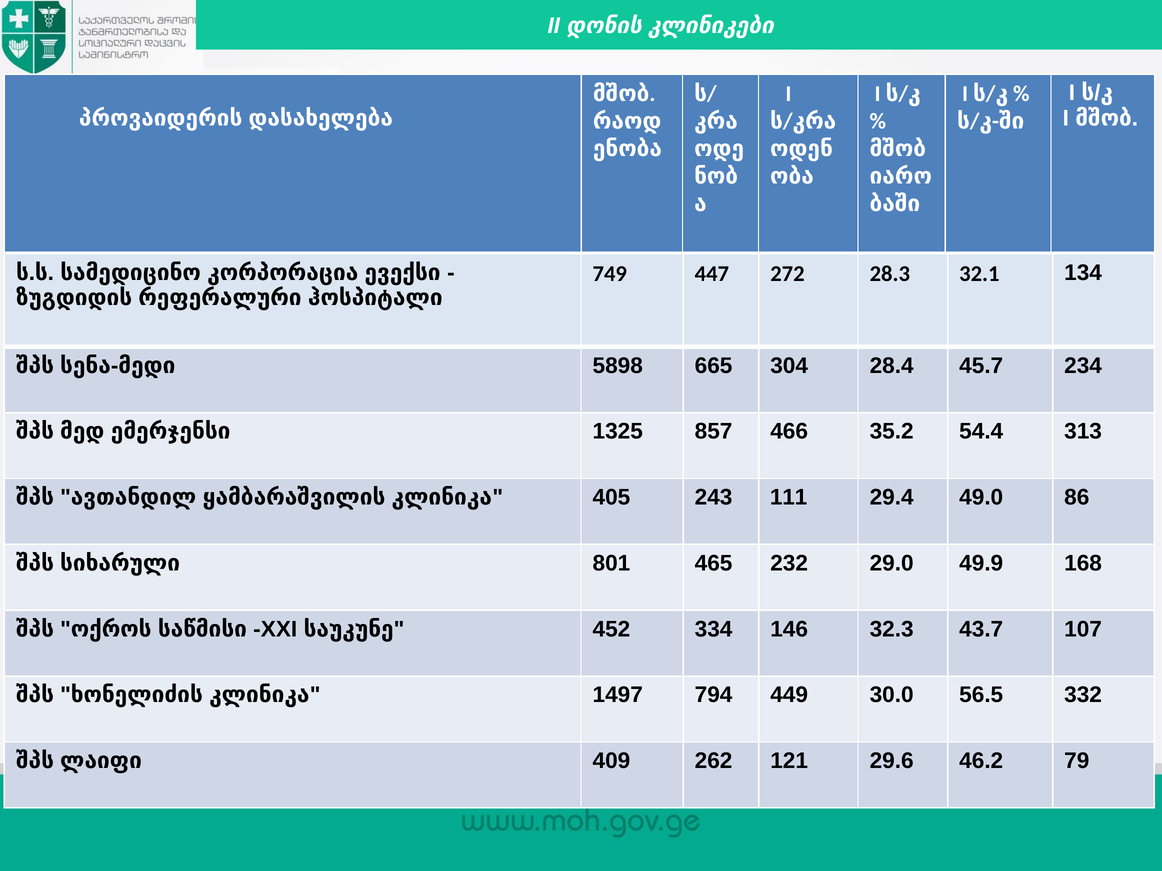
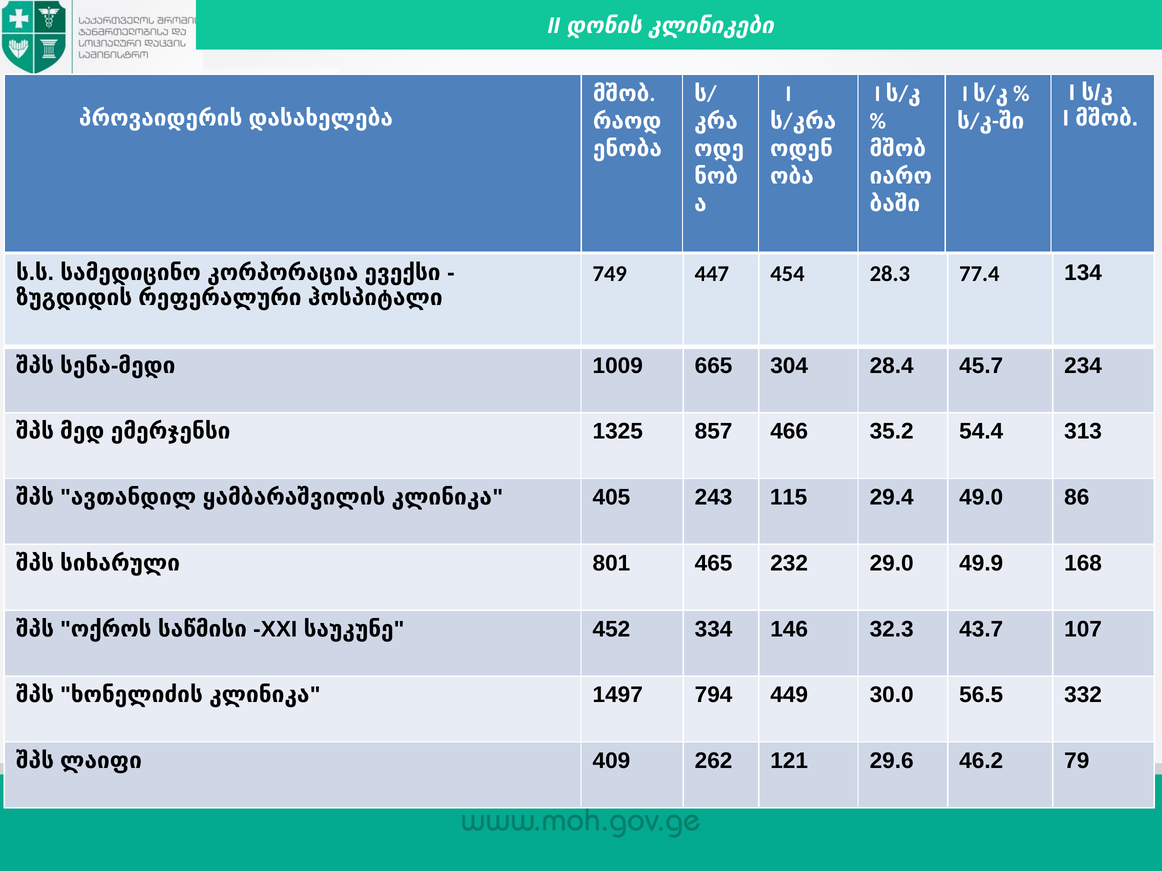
272: 272 -> 454 (787, 274)
32.1: 32.1 -> 77.4 (979, 274)
5898: 5898 -> 1009 (618, 366)
111: 111 -> 115 (789, 498)
